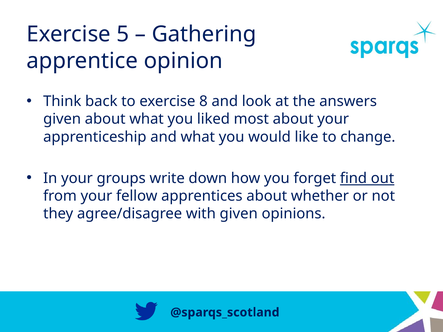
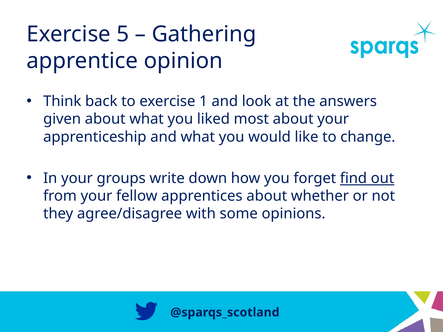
8: 8 -> 1 (203, 101)
with given: given -> some (239, 214)
